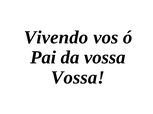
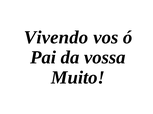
Vossa: Vossa -> Muito (78, 78)
